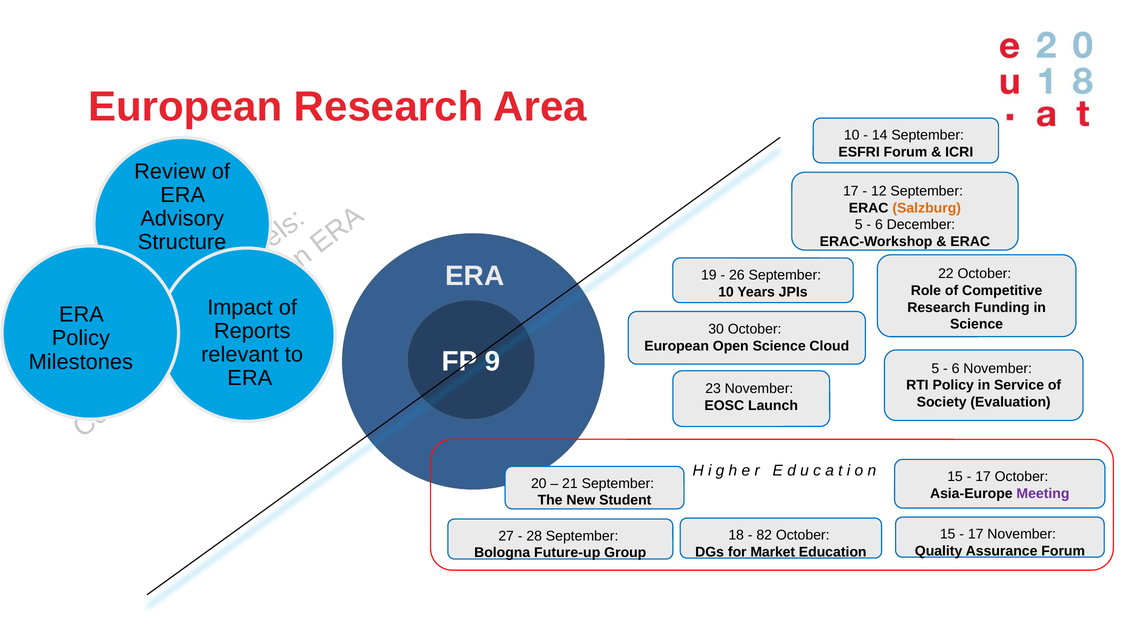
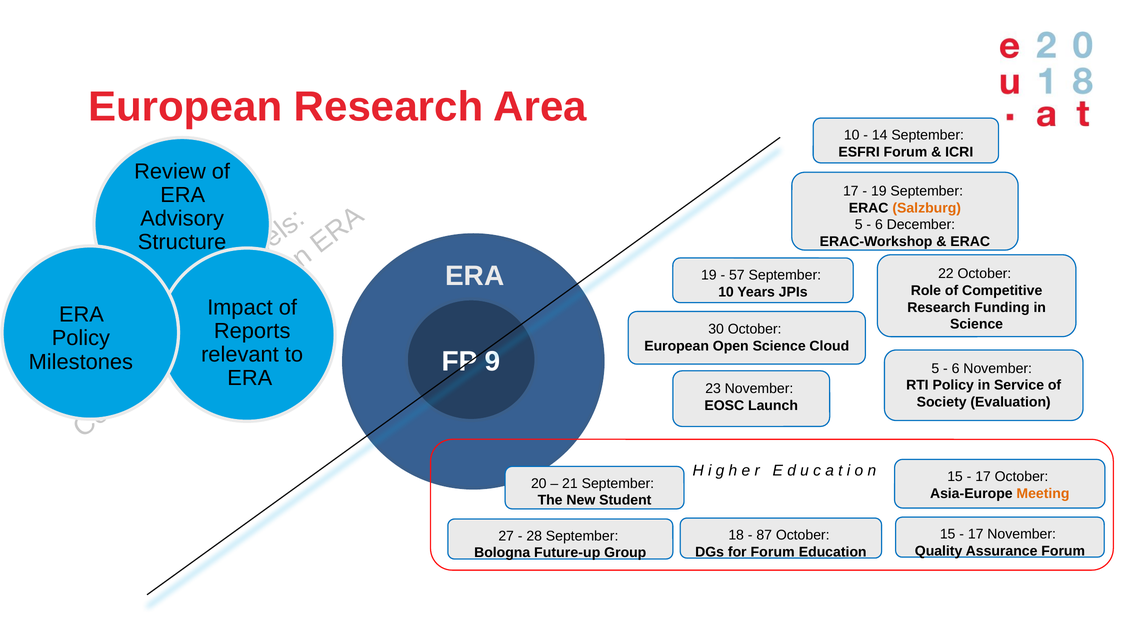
12: 12 -> 19 (879, 191)
26: 26 -> 57 (737, 275)
Meeting colour: purple -> orange (1043, 494)
82: 82 -> 87 (764, 535)
for Market: Market -> Forum (773, 552)
